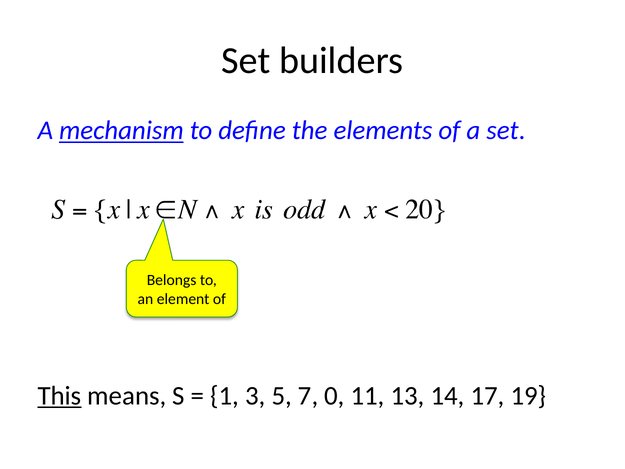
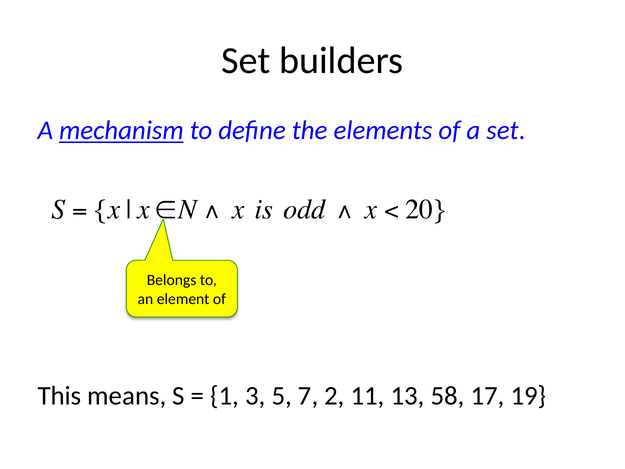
This underline: present -> none (59, 396)
0: 0 -> 2 (334, 396)
14: 14 -> 58 (448, 396)
